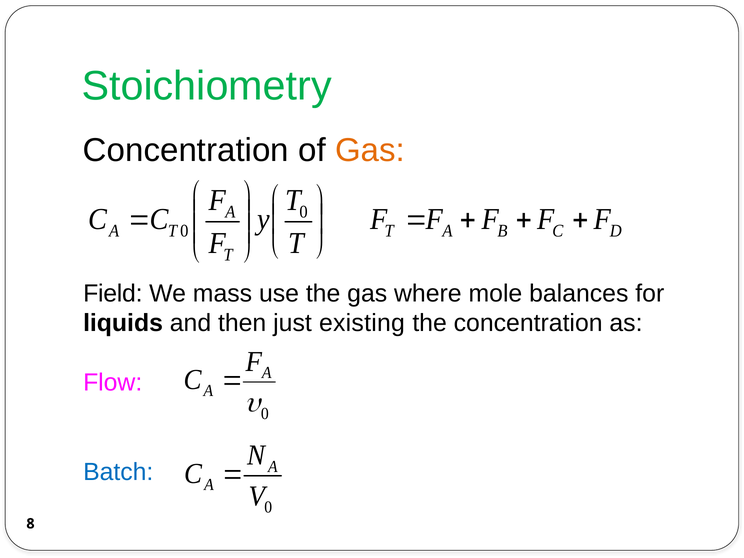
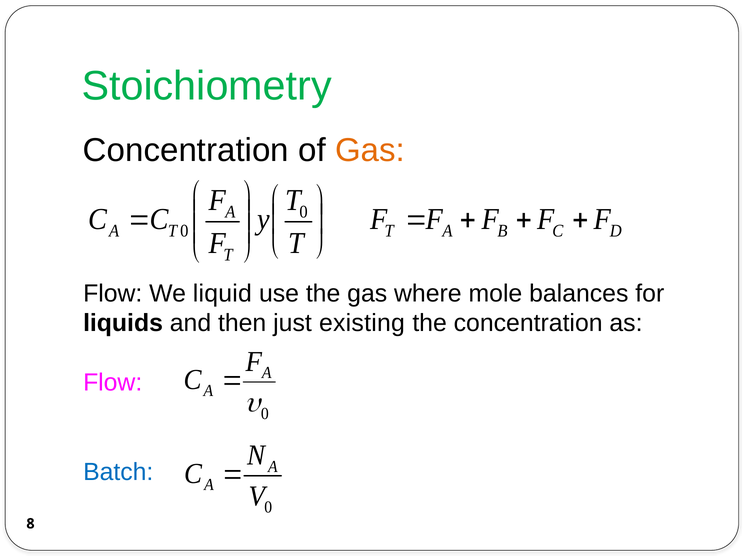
Field: Field -> Flow (113, 293)
mass: mass -> liquid (222, 293)
